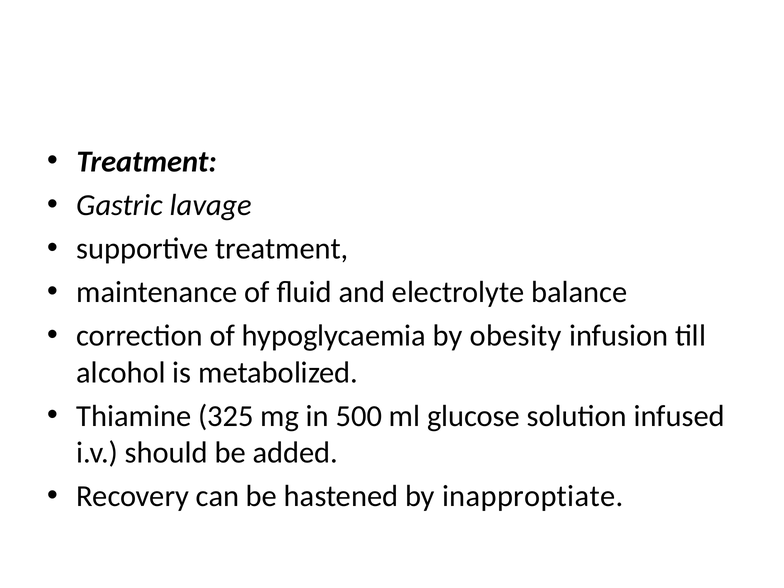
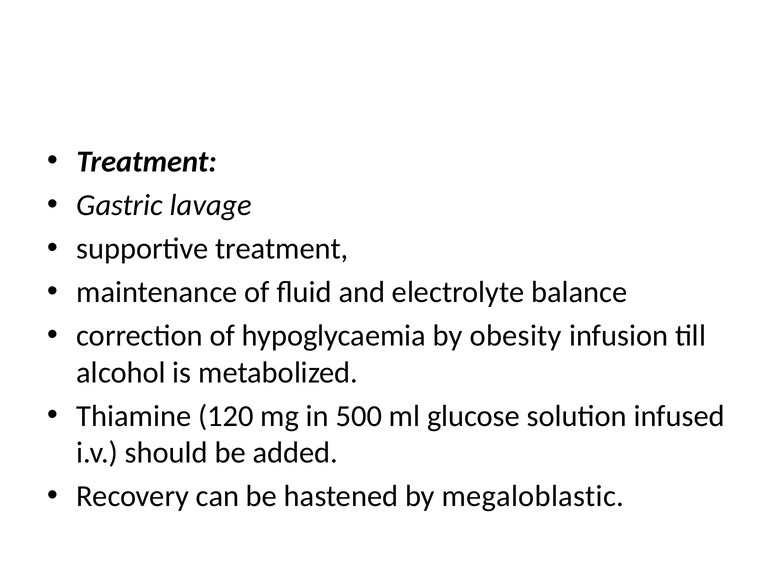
325: 325 -> 120 (226, 416)
inapproptiate: inapproptiate -> megaloblastic (533, 496)
